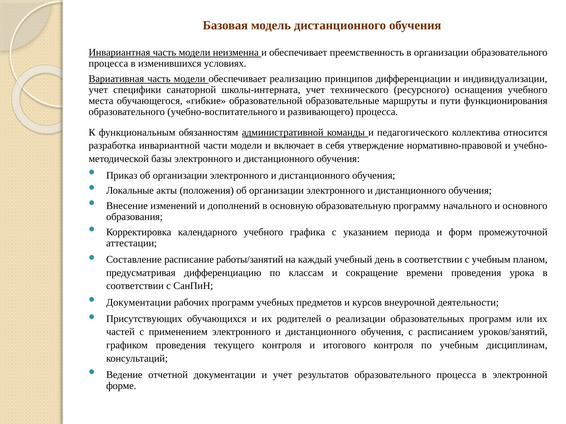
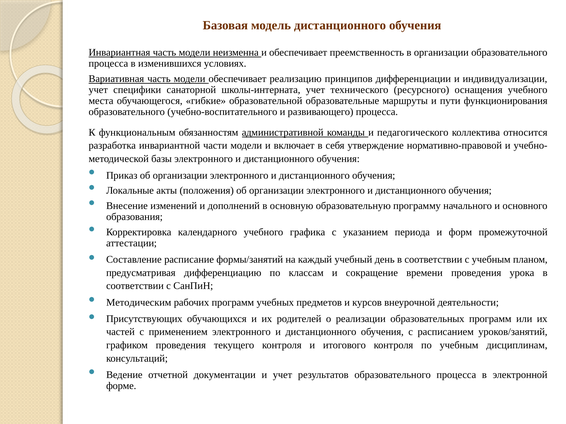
работы/занятий: работы/занятий -> формы/занятий (250, 260)
Документации: Документации -> Методическим (139, 303)
